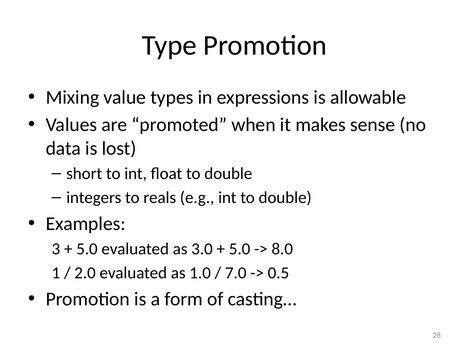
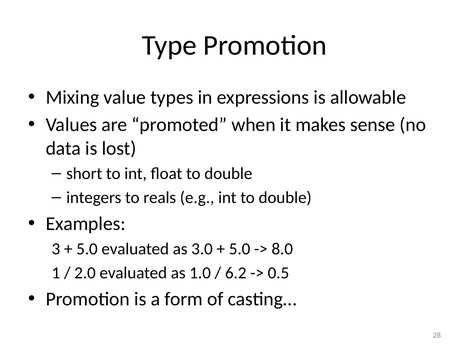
7.0: 7.0 -> 6.2 (236, 273)
